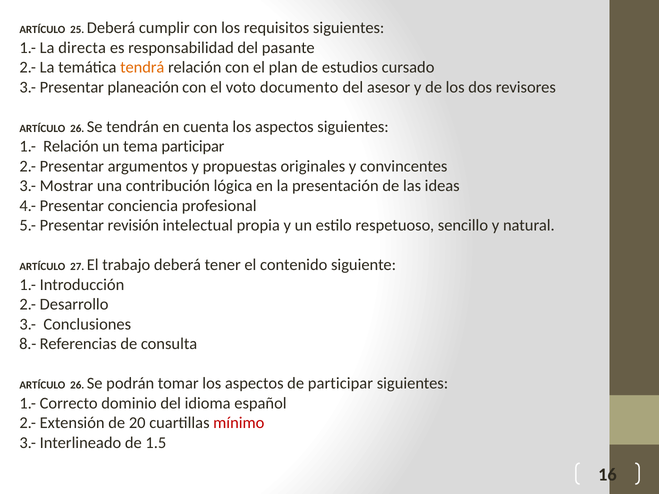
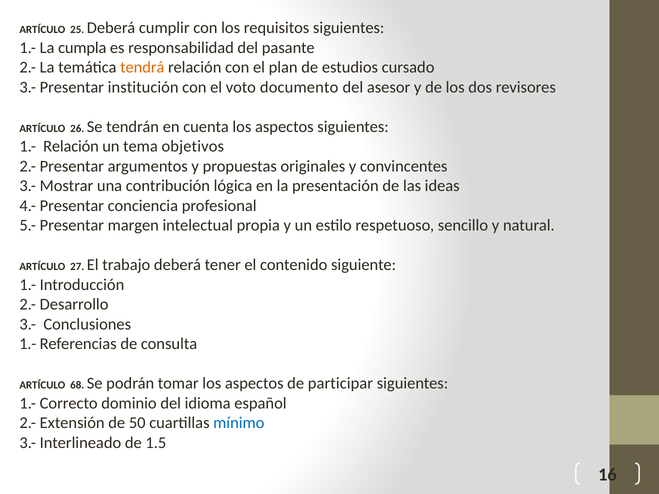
directa: directa -> cumpla (82, 48)
planeación: planeación -> institución (143, 87)
tema participar: participar -> objetivos (193, 146)
revisión: revisión -> margen (133, 226)
8.-: 8.- -> 1.- (28, 344)
26: 26 -> 68 (77, 386)
20: 20 -> 50 (137, 423)
mínimo colour: red -> blue (239, 423)
